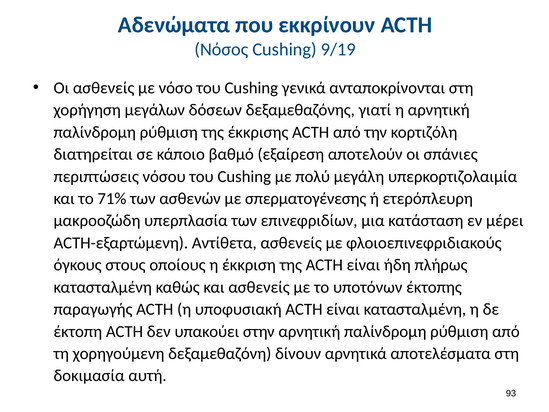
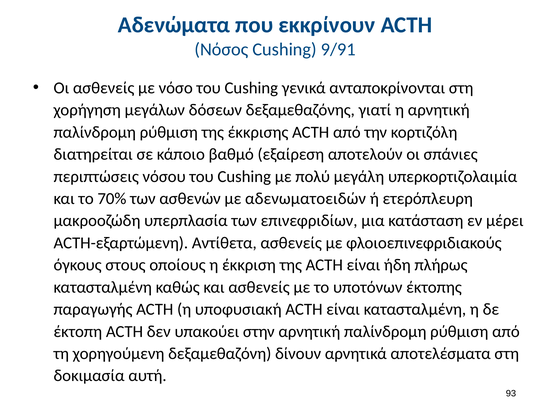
9/19: 9/19 -> 9/91 (338, 49)
71%: 71% -> 70% (112, 199)
σπερματογένεσης: σπερματογένεσης -> αδενωματοειδών (306, 199)
